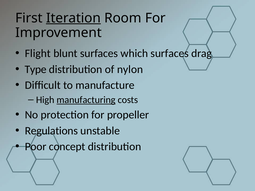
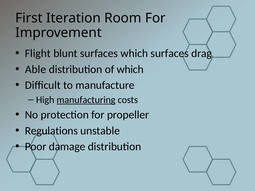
Iteration underline: present -> none (73, 18)
Type: Type -> Able (36, 69)
of nylon: nylon -> which (130, 69)
concept: concept -> damage (67, 147)
